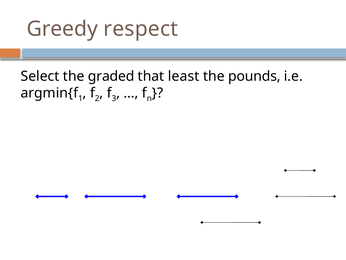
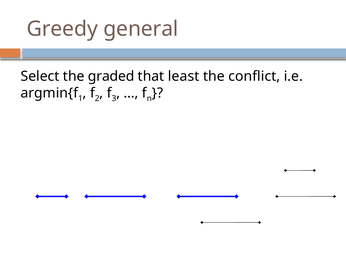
respect: respect -> general (141, 29)
pounds: pounds -> conflict (254, 76)
